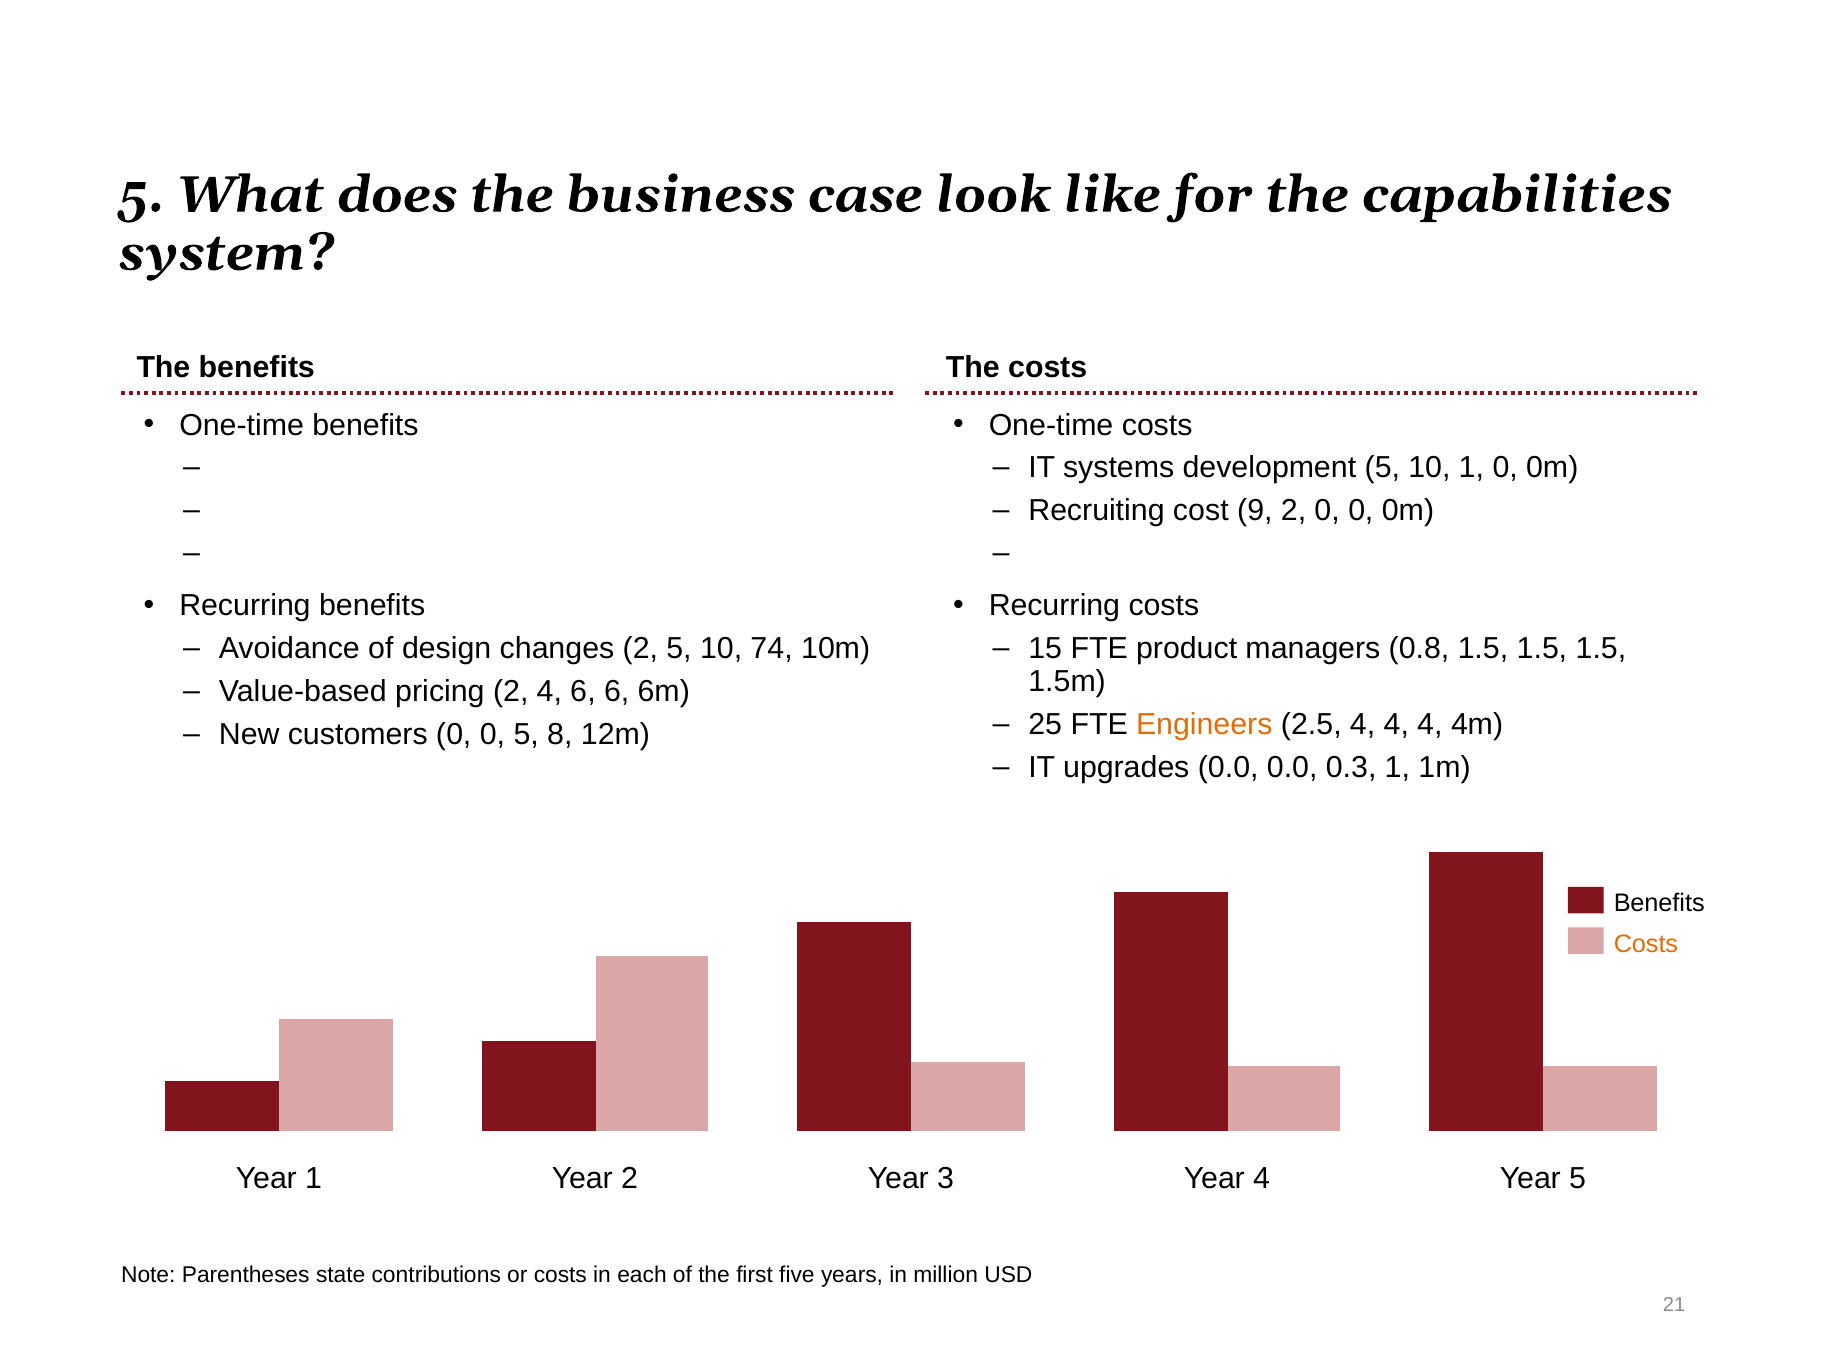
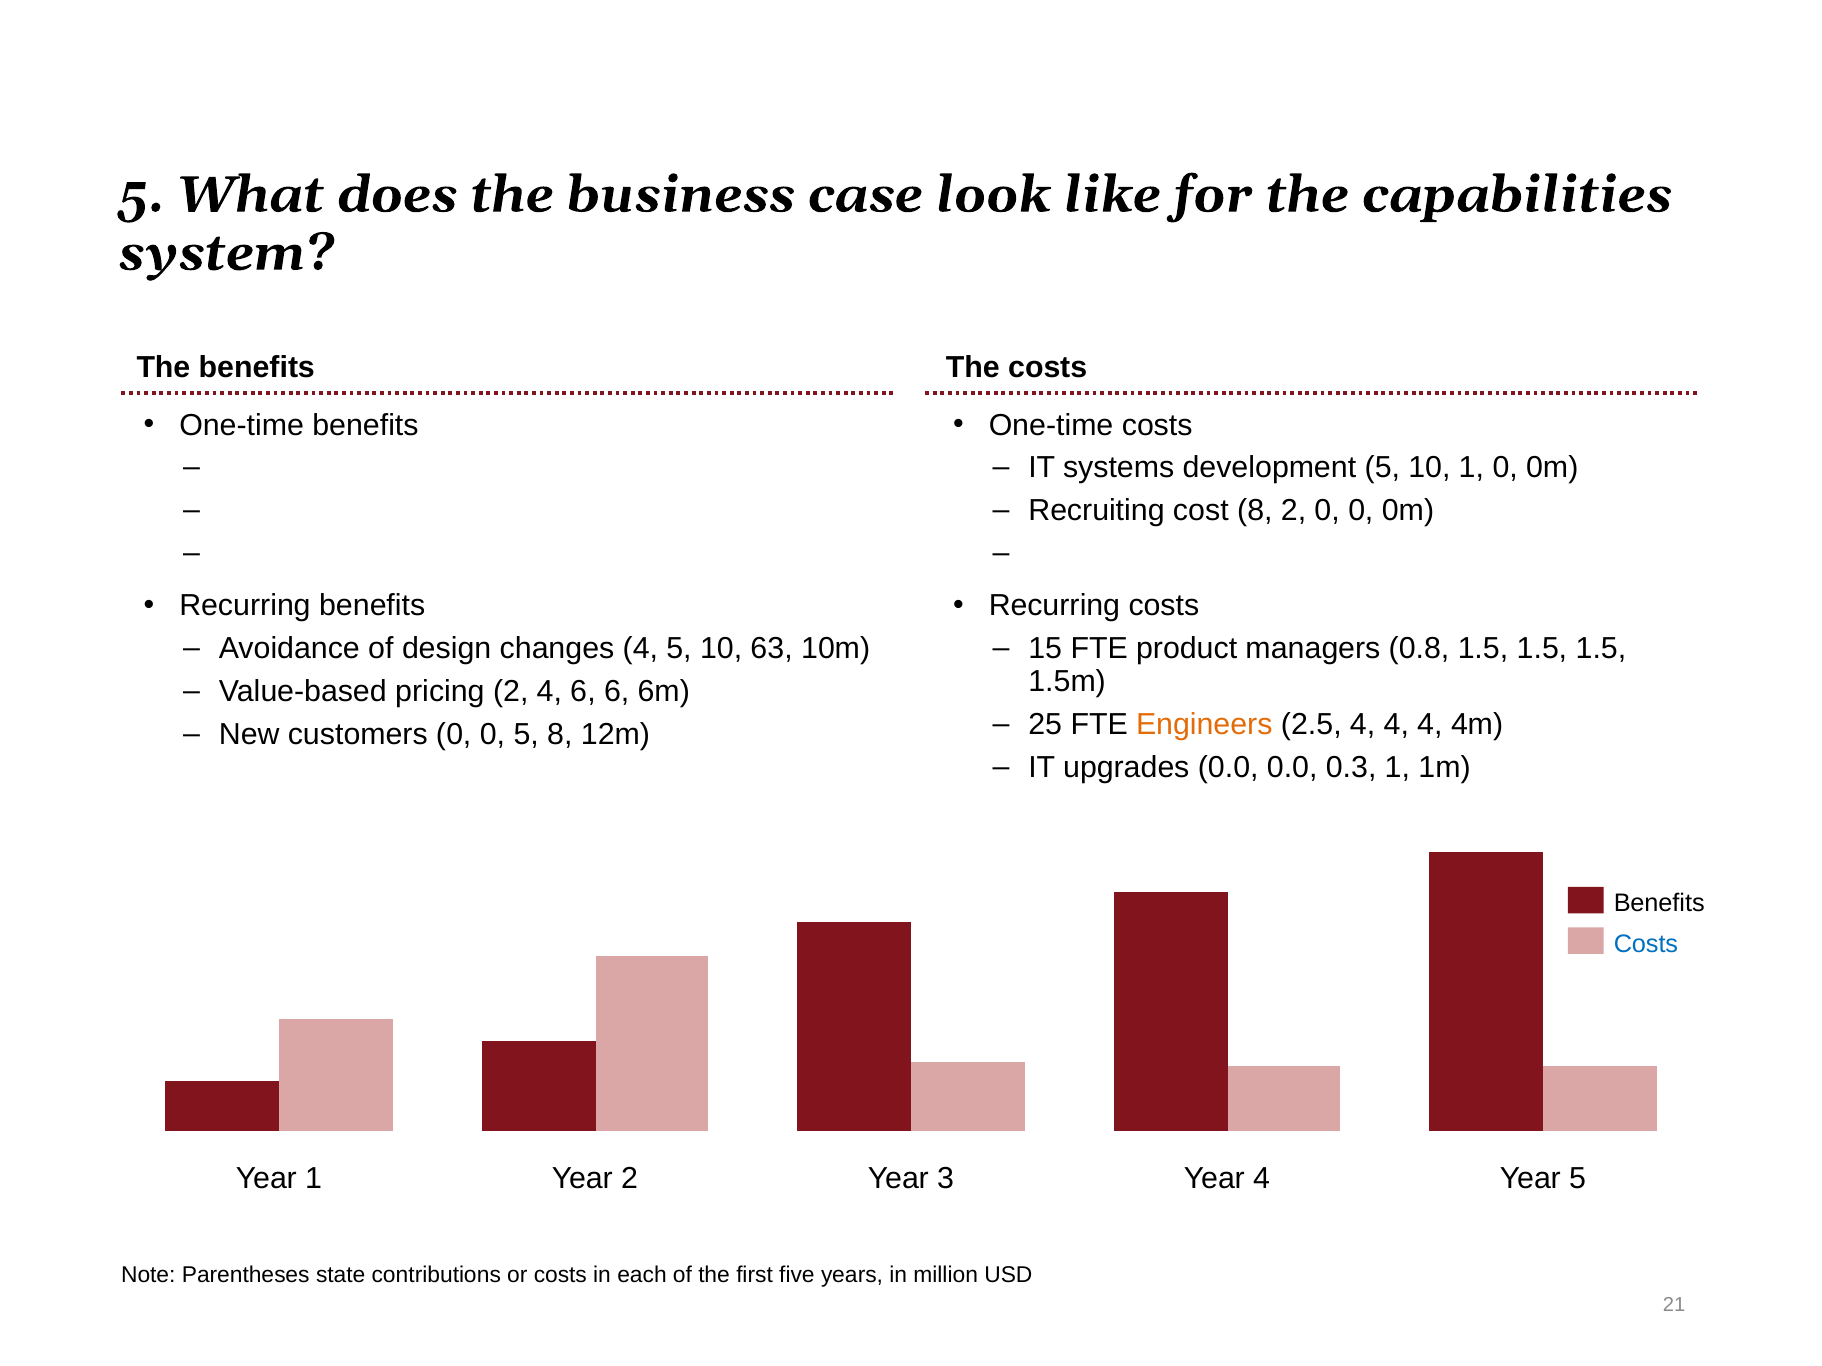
cost 9: 9 -> 8 (1255, 511)
changes 2: 2 -> 4 (640, 649)
74: 74 -> 63 (772, 649)
Costs colour: orange -> blue (1646, 944)
